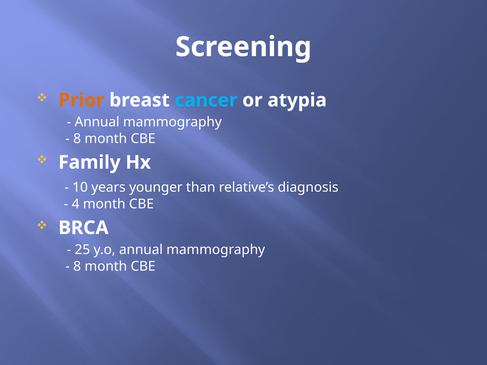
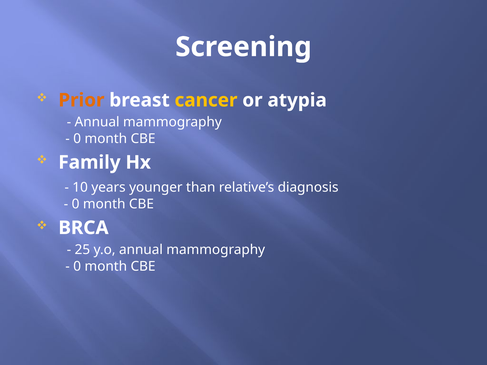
cancer colour: light blue -> yellow (206, 100)
8: 8 -> 0 (77, 139)
4: 4 -> 0 (76, 204)
8: 8 -> 0 (77, 267)
